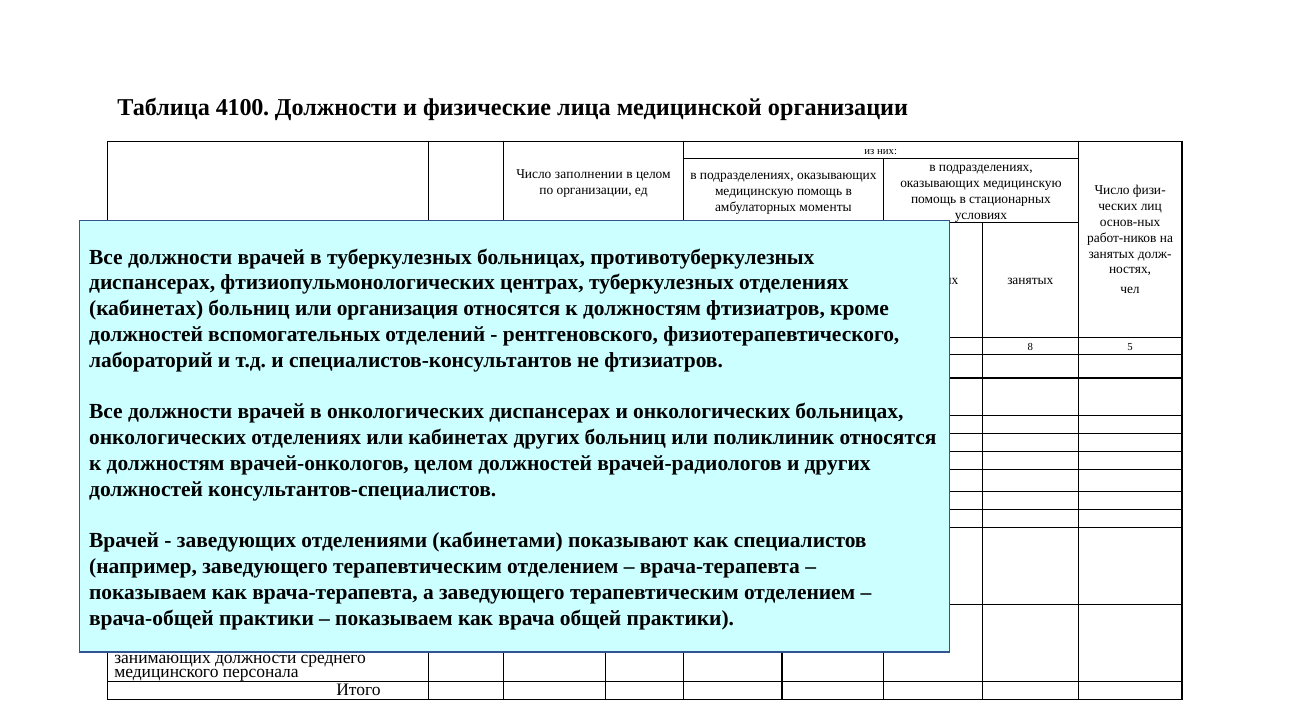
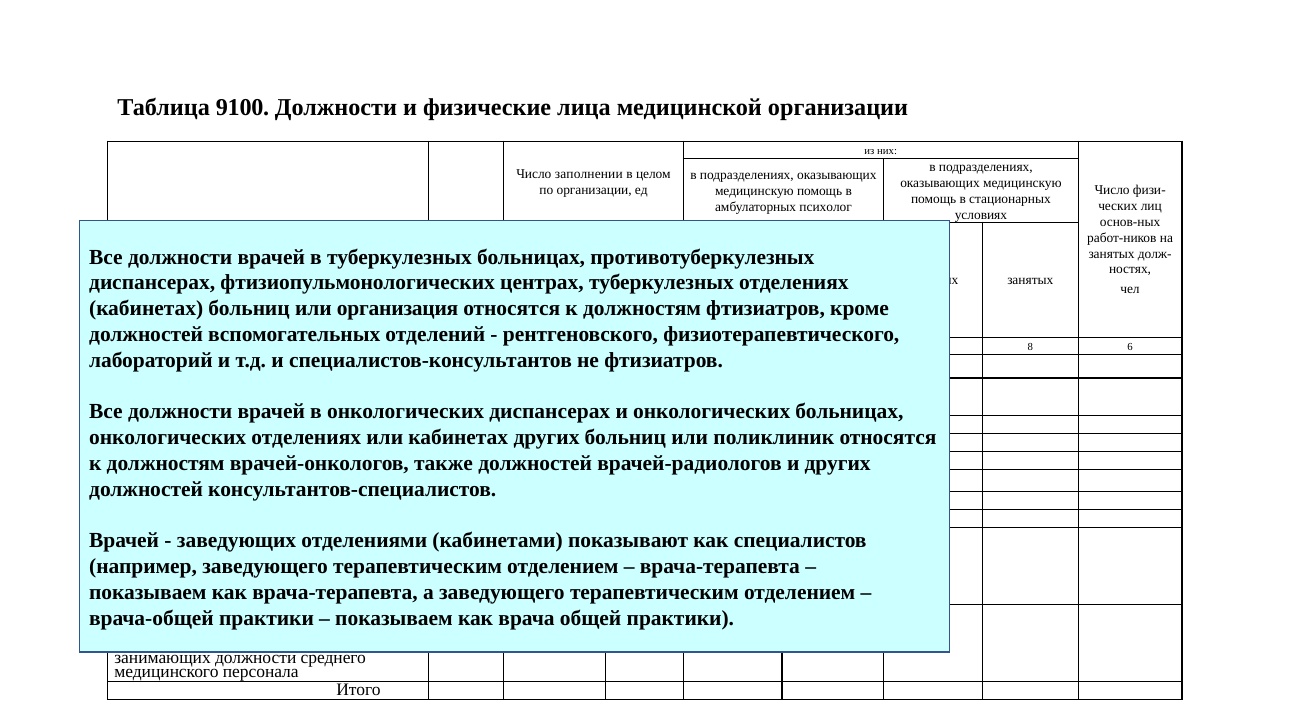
4100: 4100 -> 9100 (243, 108)
моменты: моменты -> психолог (826, 207)
8 5: 5 -> 6 (1130, 346)
врачей-онкологов целом: целом -> также (444, 463)
